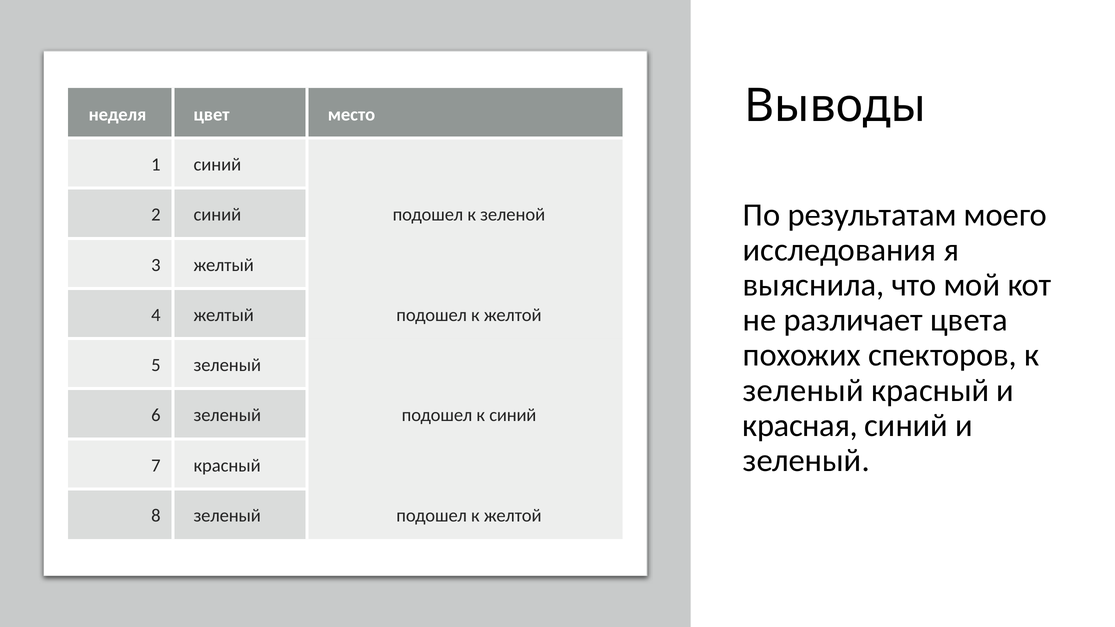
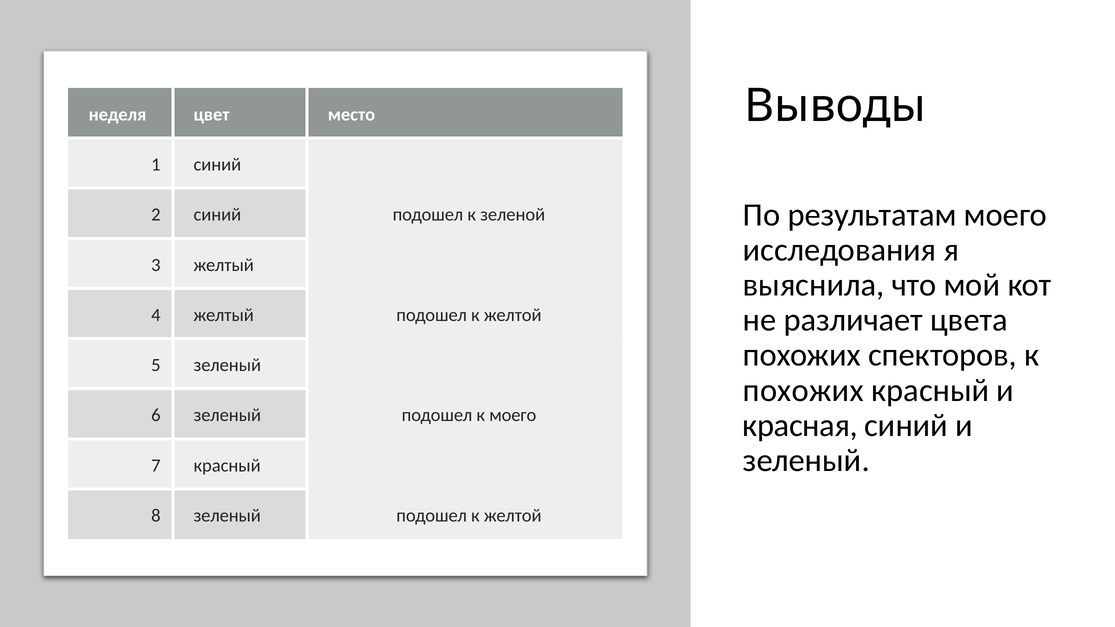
зеленый: зеленый -> похожих (803, 390)
к синий: синий -> моего (513, 415)
